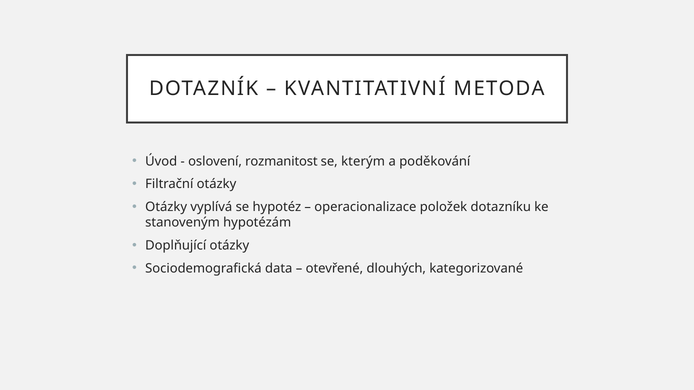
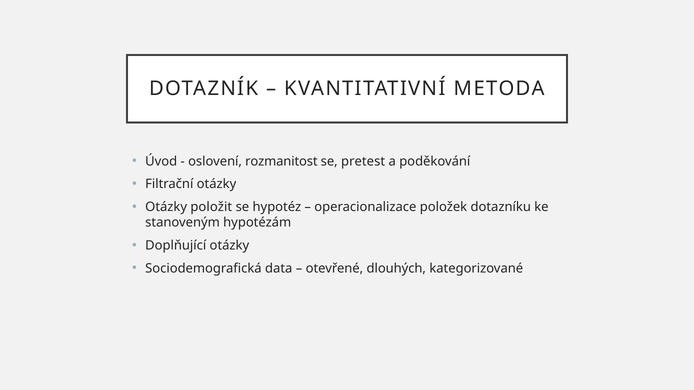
kterým: kterým -> pretest (363, 161)
vyplívá: vyplívá -> položit (211, 207)
